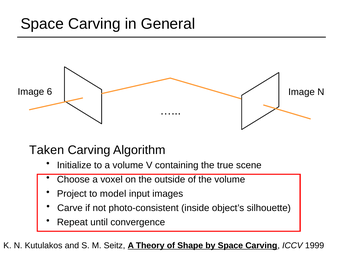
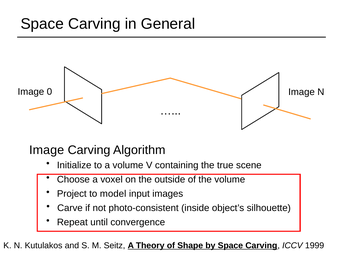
6: 6 -> 0 (49, 92)
Taken: Taken -> Image (47, 150)
